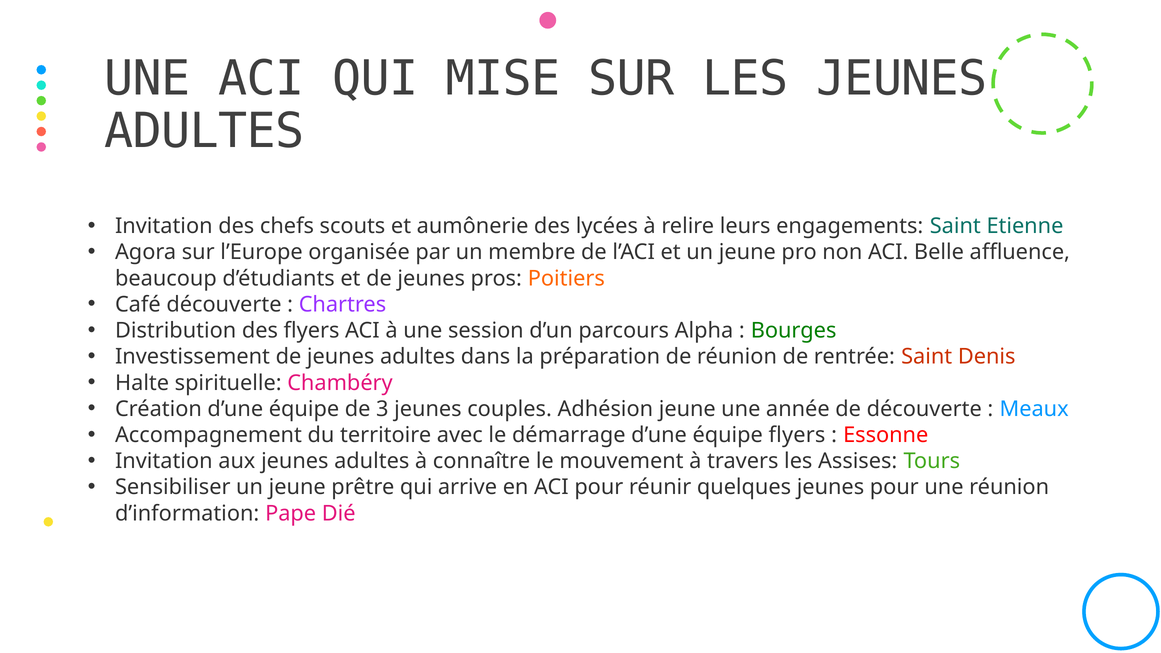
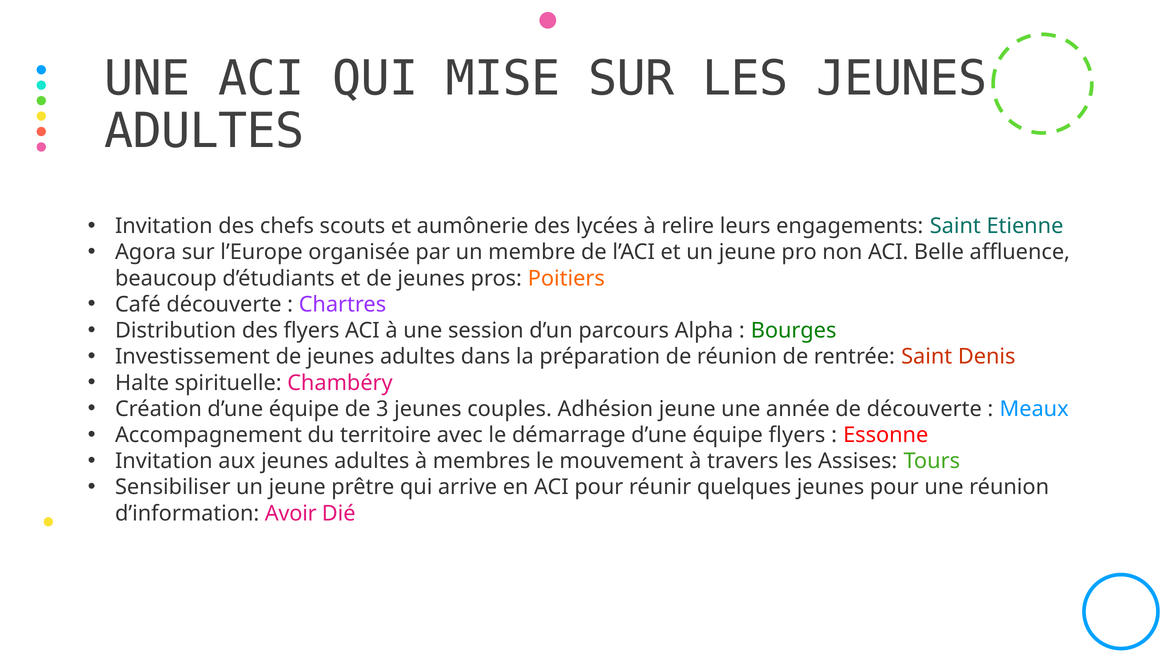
connaître: connaître -> membres (482, 461)
Pape: Pape -> Avoir (291, 513)
